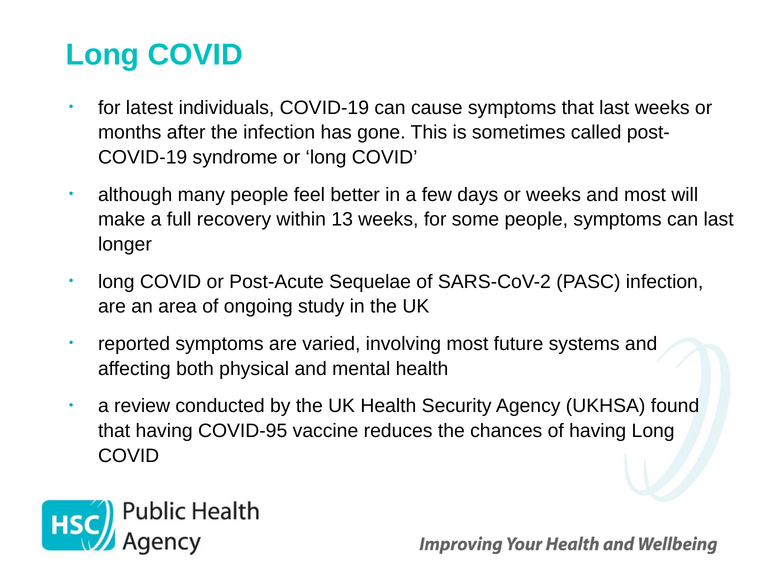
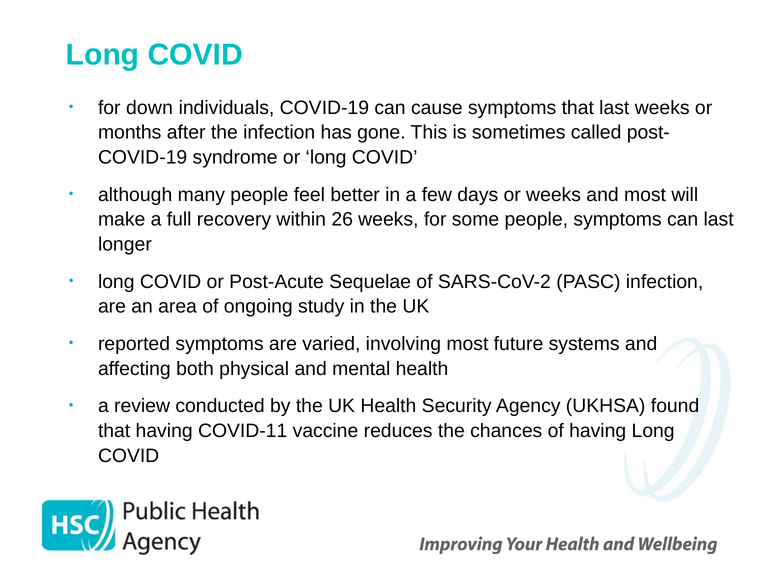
latest: latest -> down (149, 108)
13: 13 -> 26 (342, 220)
COVID-95: COVID-95 -> COVID-11 (243, 431)
